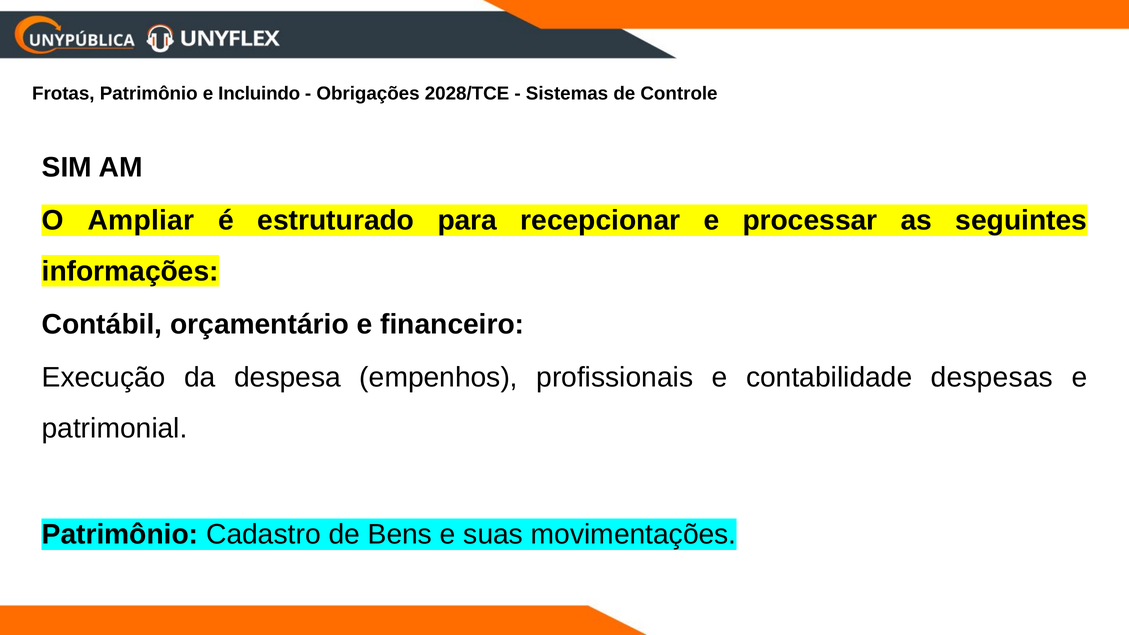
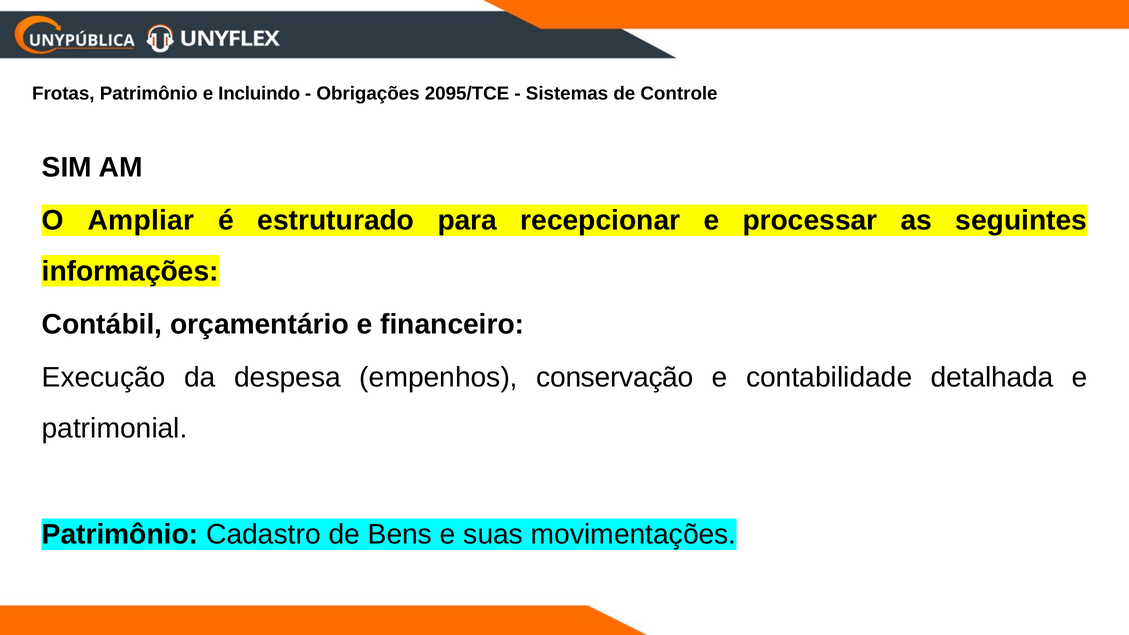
2028/TCE: 2028/TCE -> 2095/TCE (467, 93)
profissionais: profissionais -> conservação (615, 378)
despesas: despesas -> detalhada (992, 378)
